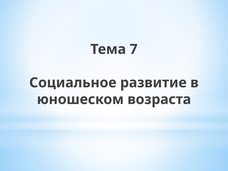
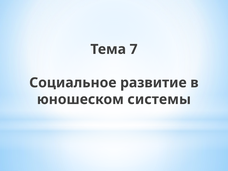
возраста: возраста -> системы (159, 99)
